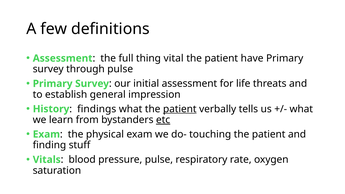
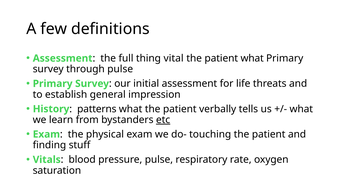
patient have: have -> what (252, 58)
findings: findings -> patterns (97, 109)
patient underline: present -> none (180, 109)
